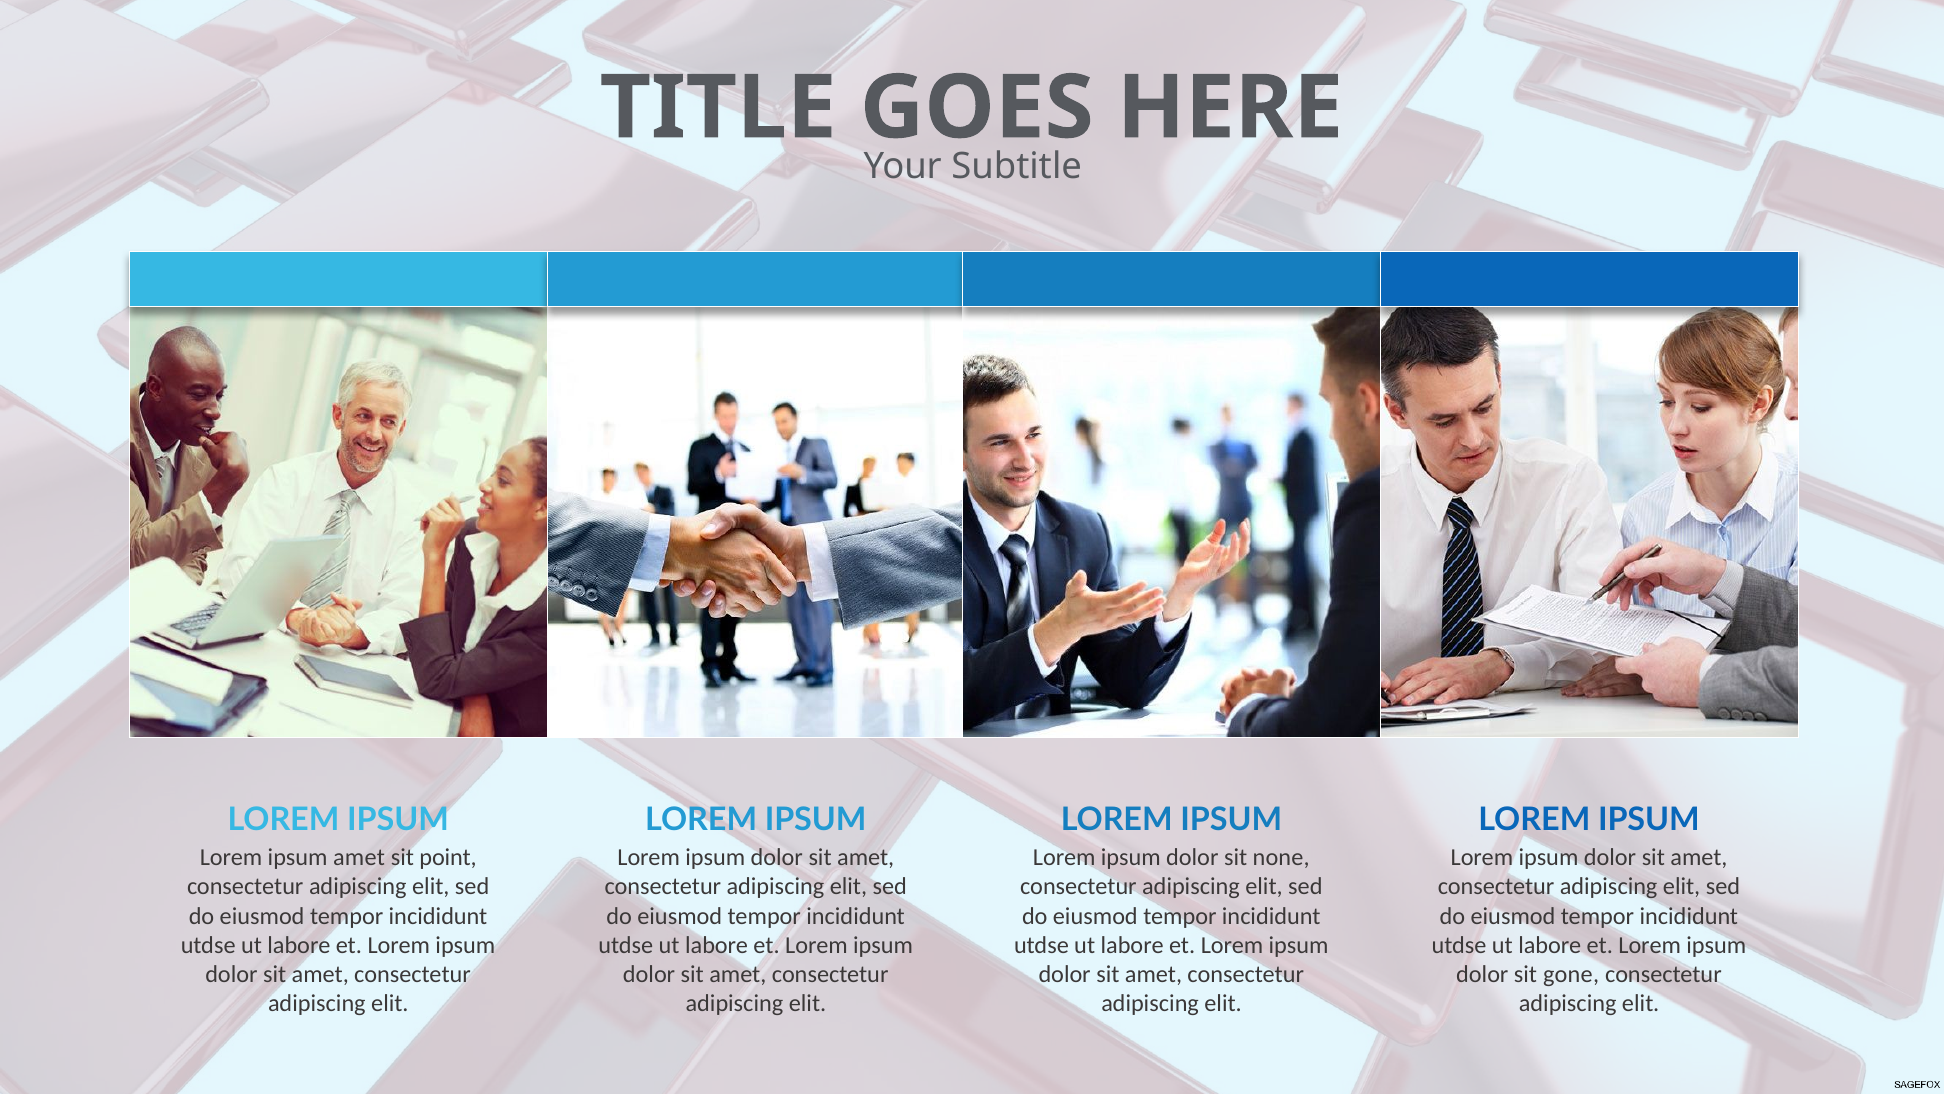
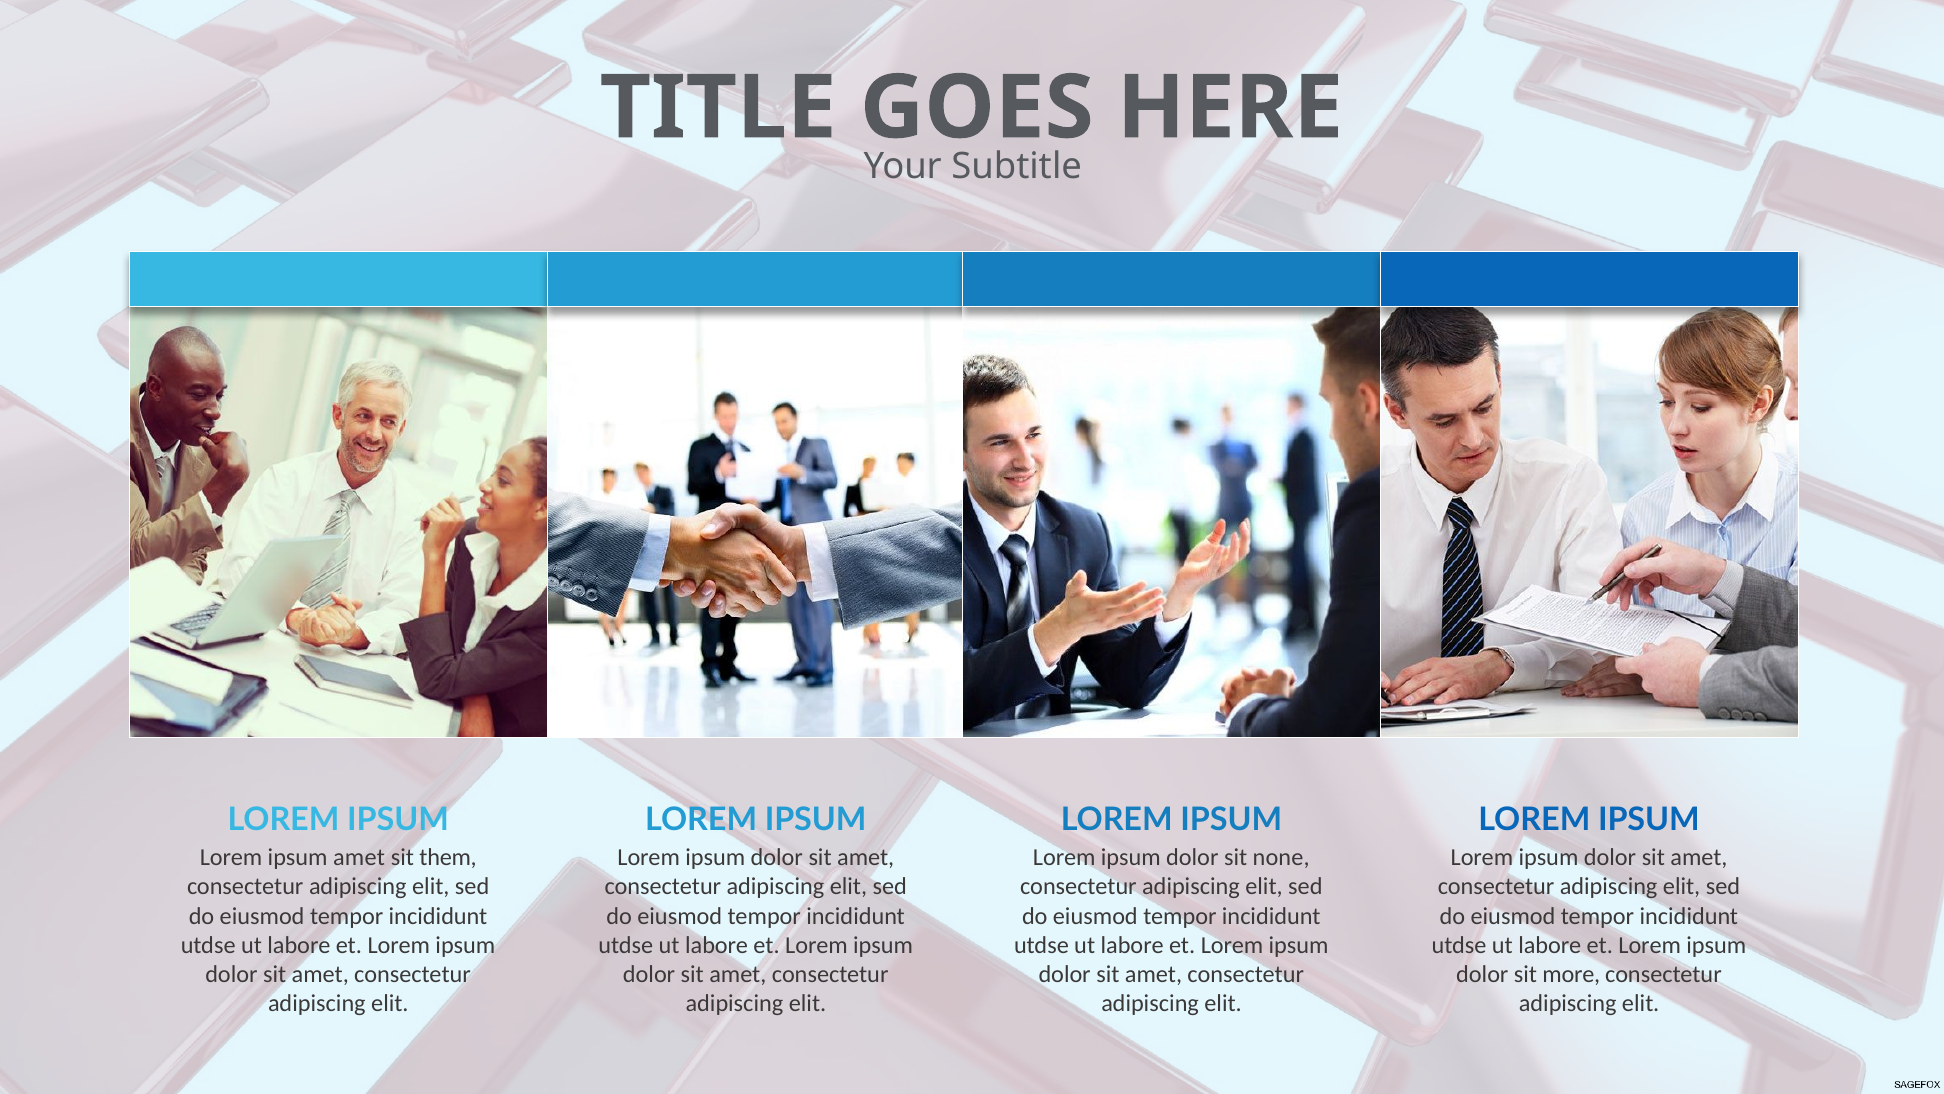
point: point -> them (448, 857)
gone: gone -> more (1571, 974)
